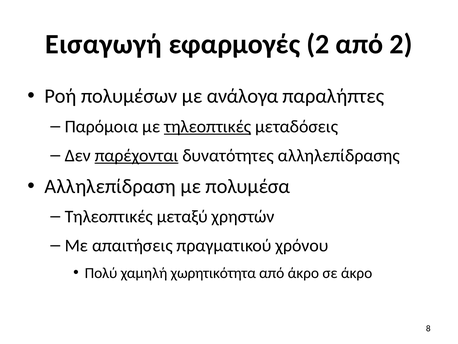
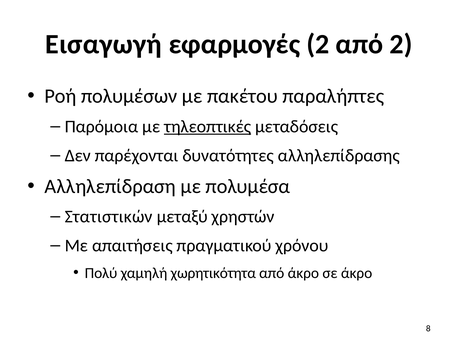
ανάλογα: ανάλογα -> πακέτου (242, 96)
παρέχονται underline: present -> none (137, 155)
Τηλεοπτικές: Τηλεοπτικές -> Στατιστικών (109, 216)
